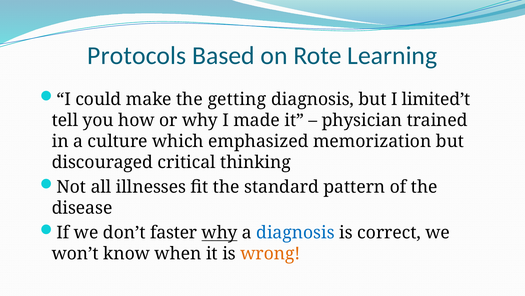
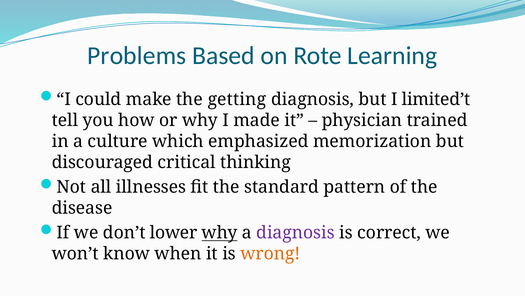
Protocols: Protocols -> Problems (137, 56)
faster: faster -> lower (174, 232)
diagnosis colour: blue -> purple (295, 232)
